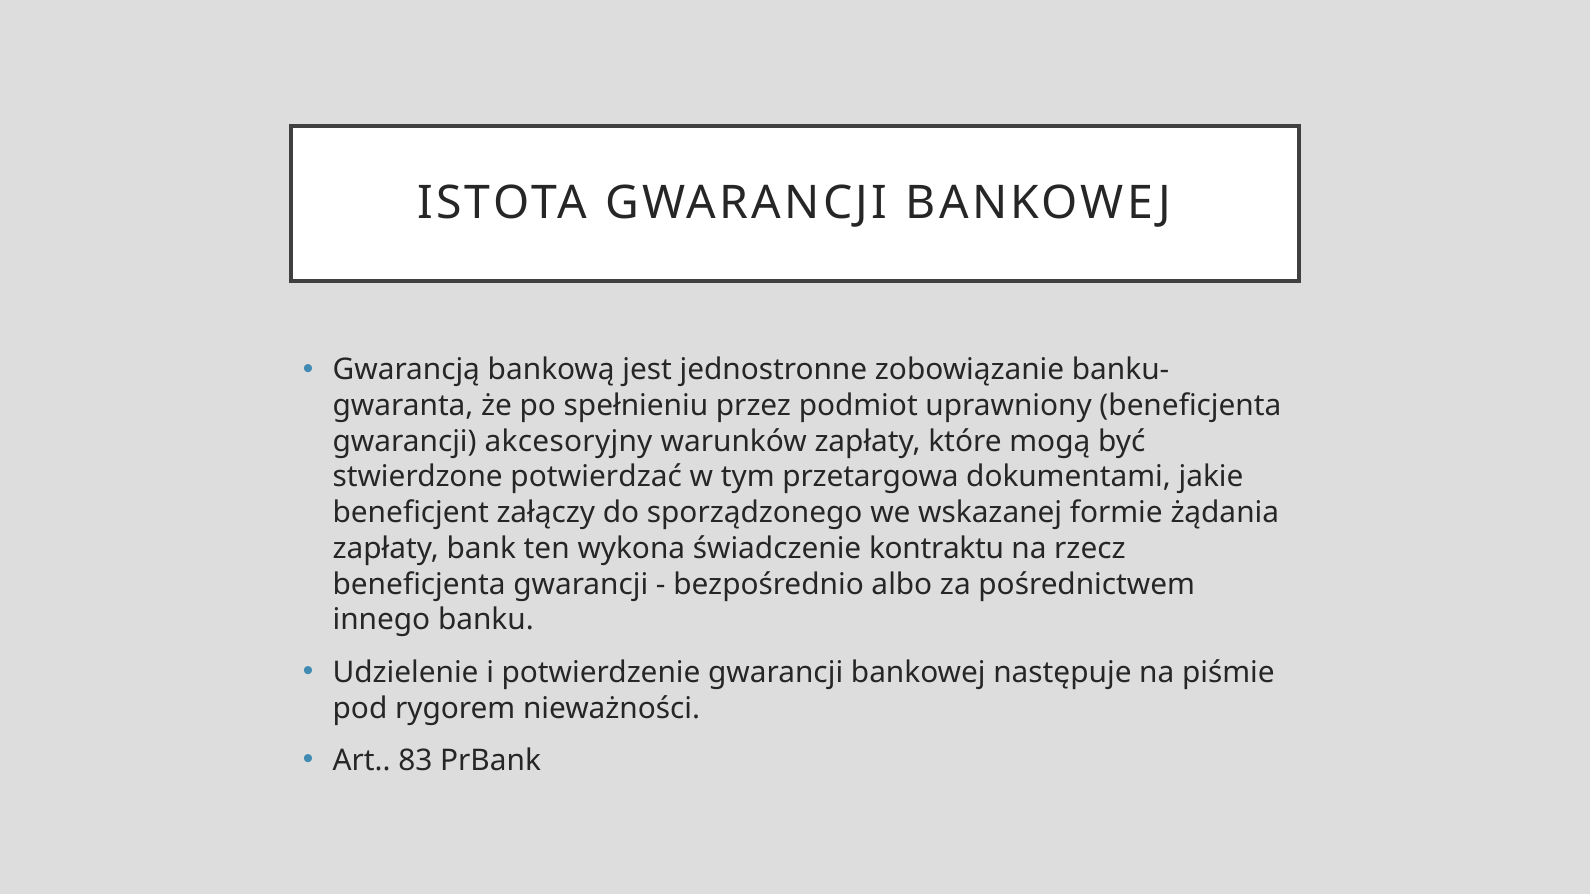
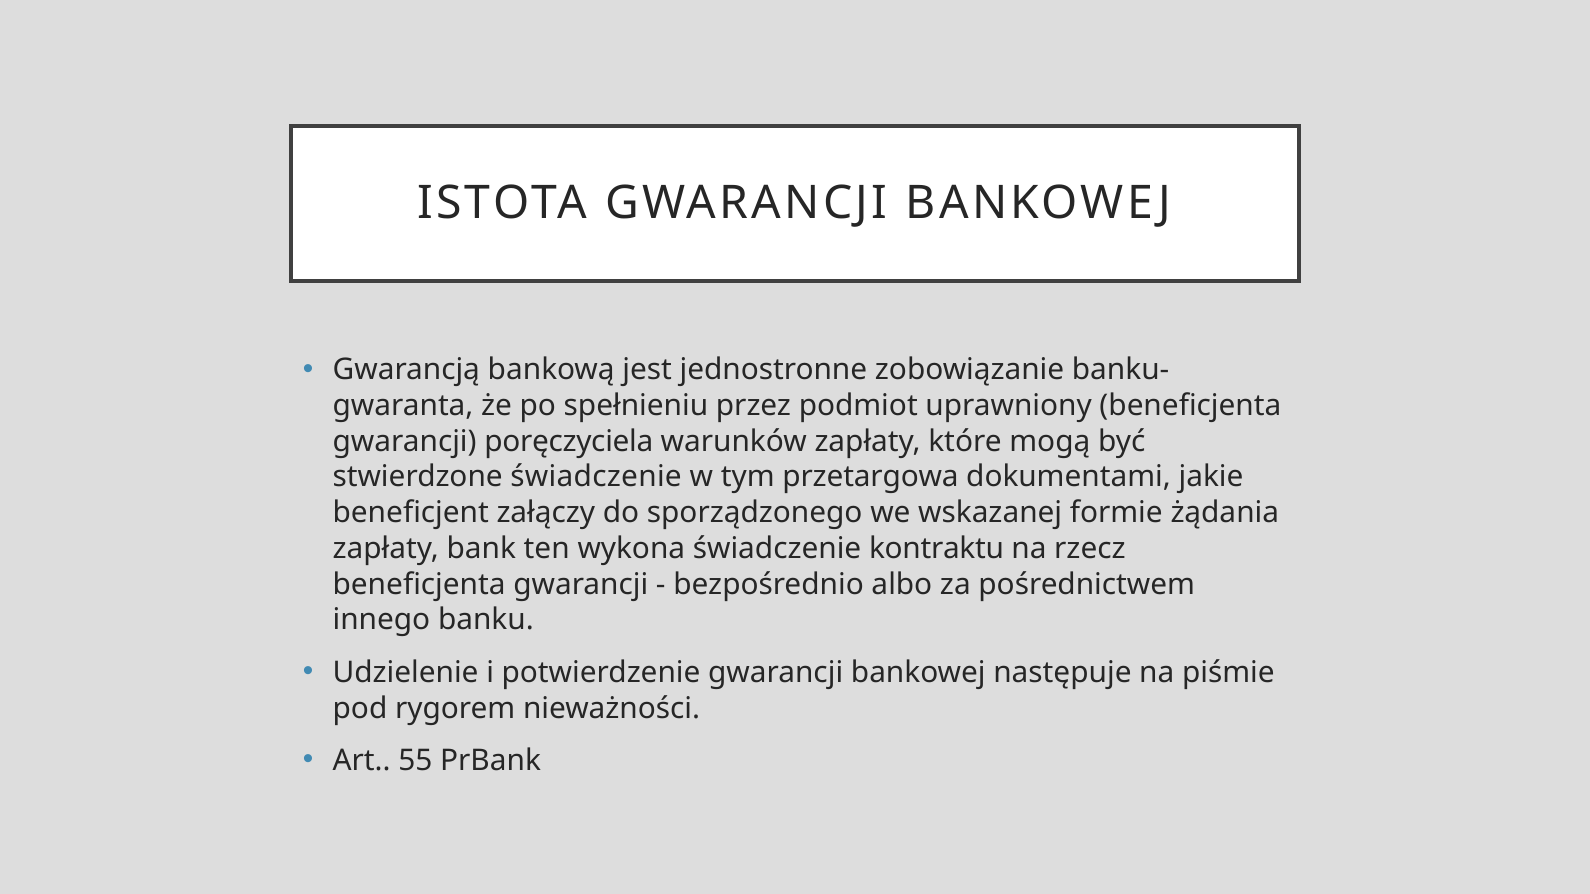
akcesoryjny: akcesoryjny -> poręczyciela (569, 442)
stwierdzone potwierdzać: potwierdzać -> świadczenie (596, 477)
83: 83 -> 55 (415, 761)
